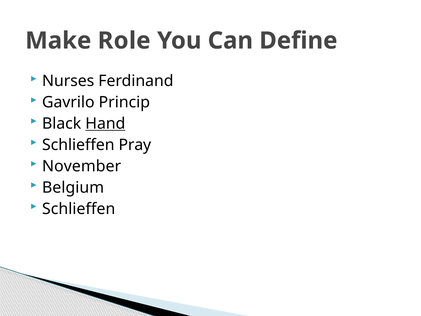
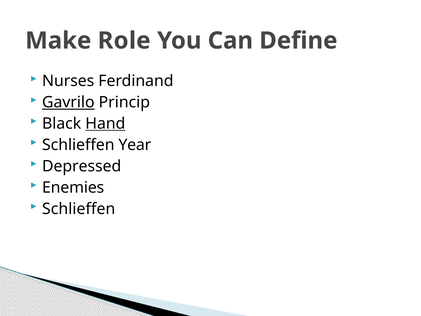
Gavrilo underline: none -> present (68, 102)
Pray: Pray -> Year (135, 145)
November: November -> Depressed (82, 166)
Belgium: Belgium -> Enemies (73, 187)
